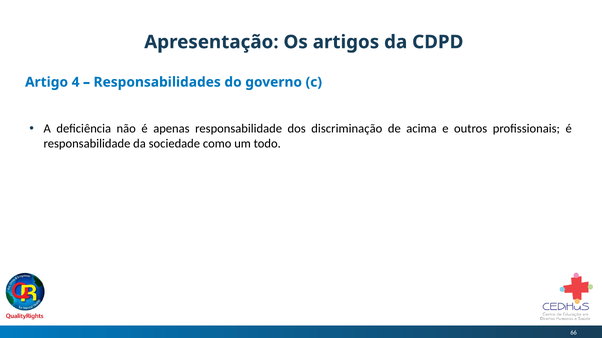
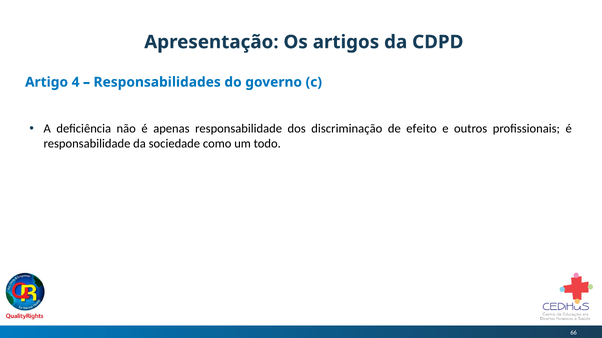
acima: acima -> efeito (421, 129)
